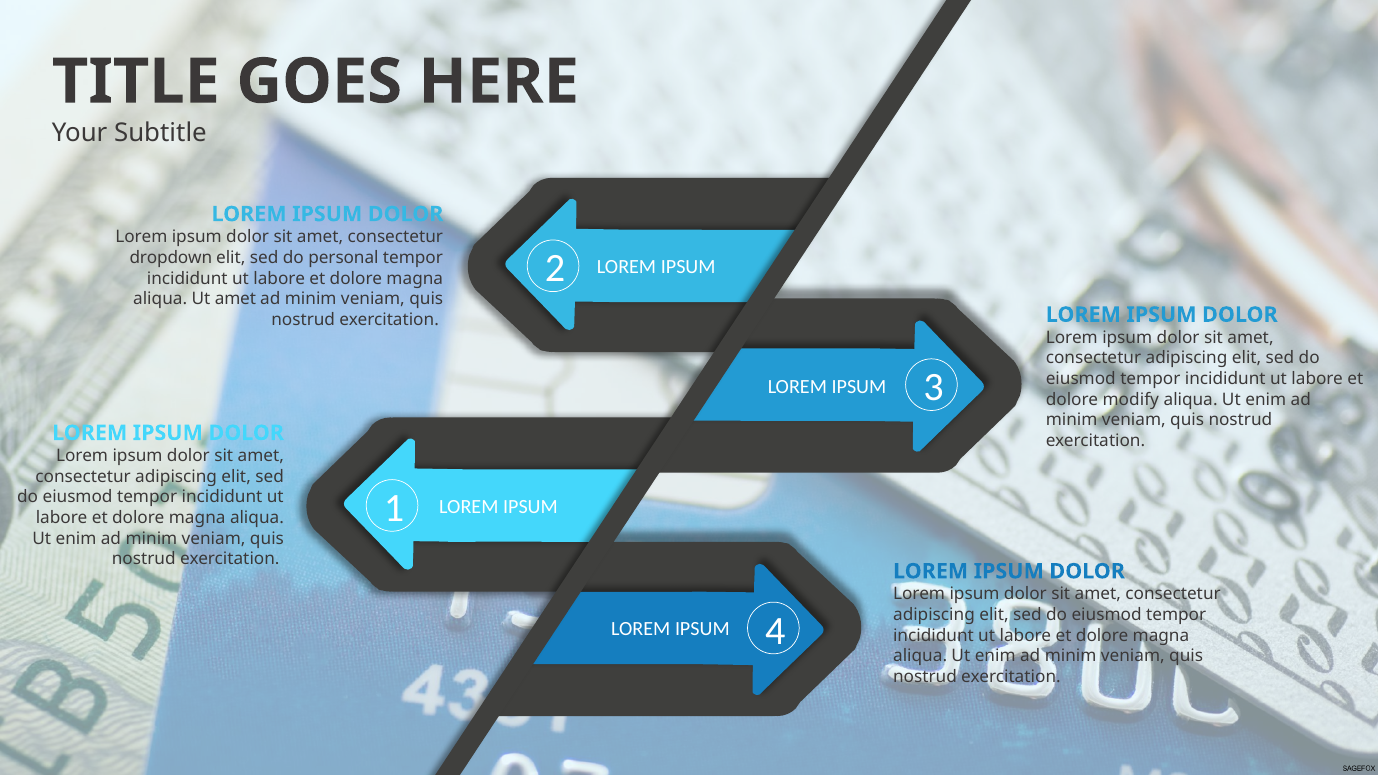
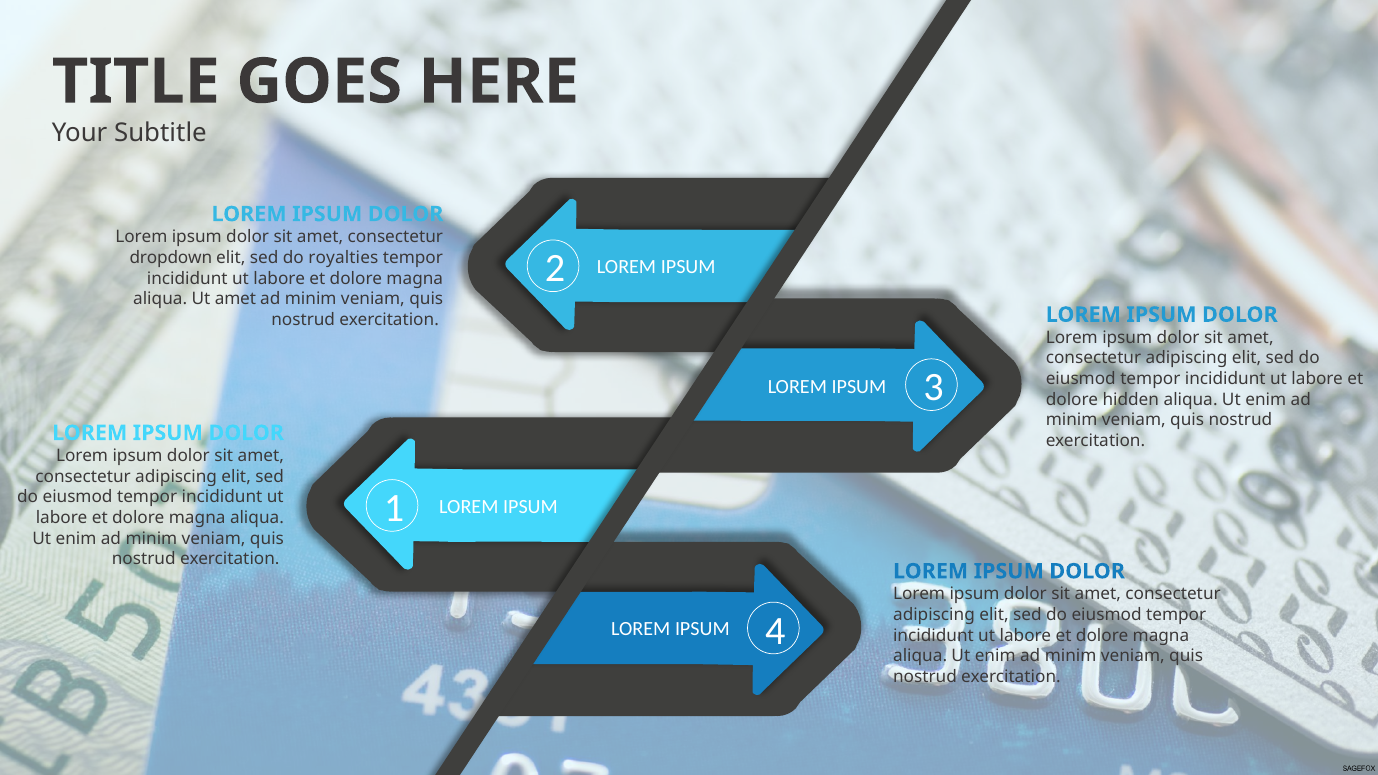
personal: personal -> royalties (343, 258)
modify: modify -> hidden (1131, 400)
